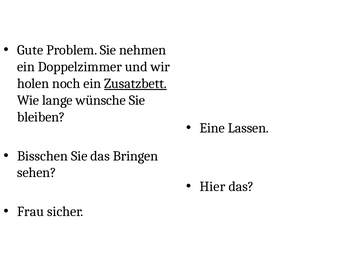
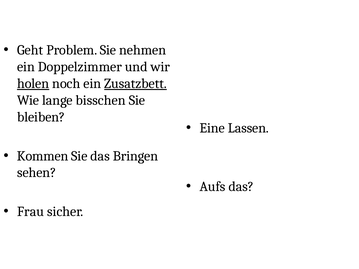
Gute: Gute -> Geht (30, 50)
holen underline: none -> present (33, 84)
wünsche: wünsche -> bisschen (101, 100)
Bisschen: Bisschen -> Kommen (43, 156)
Hier: Hier -> Aufs (212, 187)
